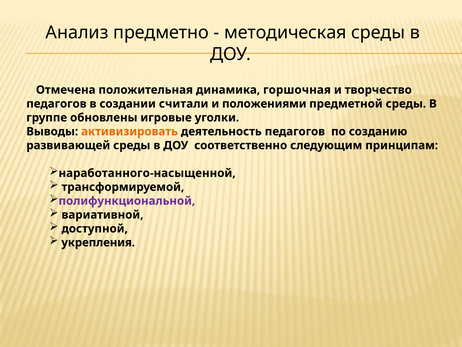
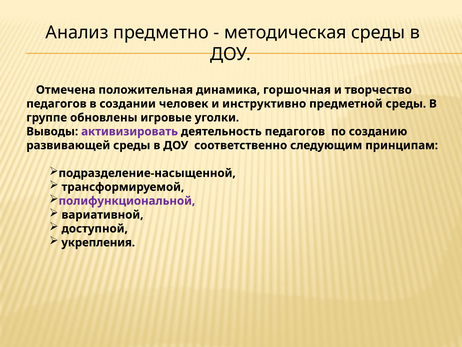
считали: считали -> человек (184, 104)
положениями: положениями -> инструктивно (264, 104)
активизировать colour: orange -> purple (130, 131)
наработанного-насыщенной: наработанного-насыщенной -> подразделение-насыщенной (147, 173)
